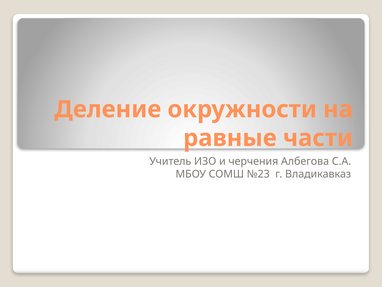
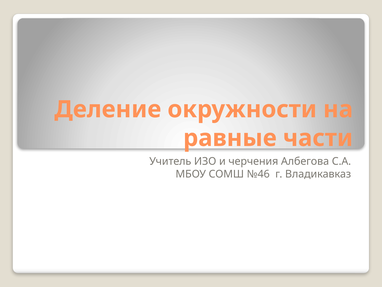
№23: №23 -> №46 (258, 174)
